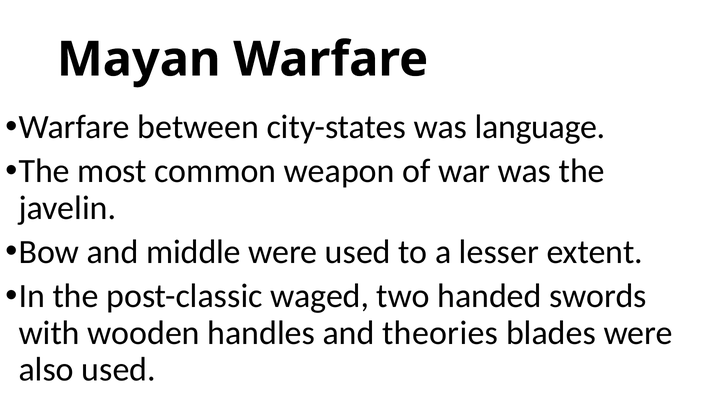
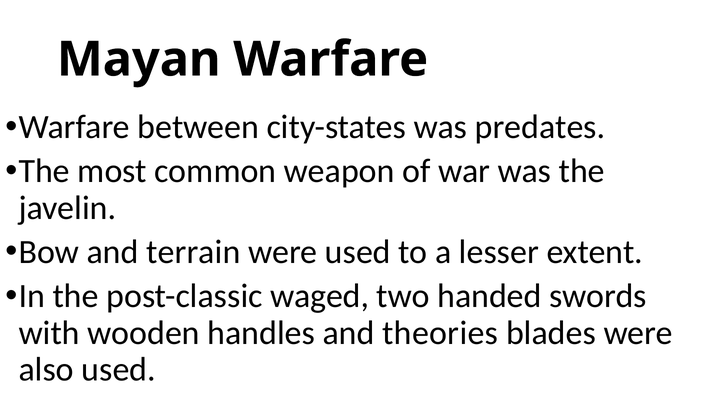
language: language -> predates (540, 127)
middle: middle -> terrain (193, 252)
